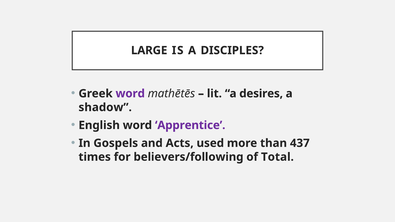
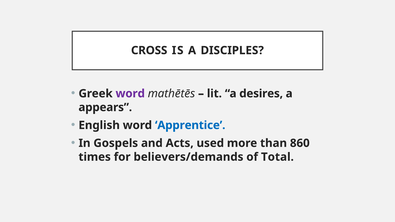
LARGE: LARGE -> CROSS (149, 50)
shadow: shadow -> appears (105, 107)
Apprentice colour: purple -> blue (190, 125)
437: 437 -> 860 (300, 143)
believers/following: believers/following -> believers/demands (188, 157)
